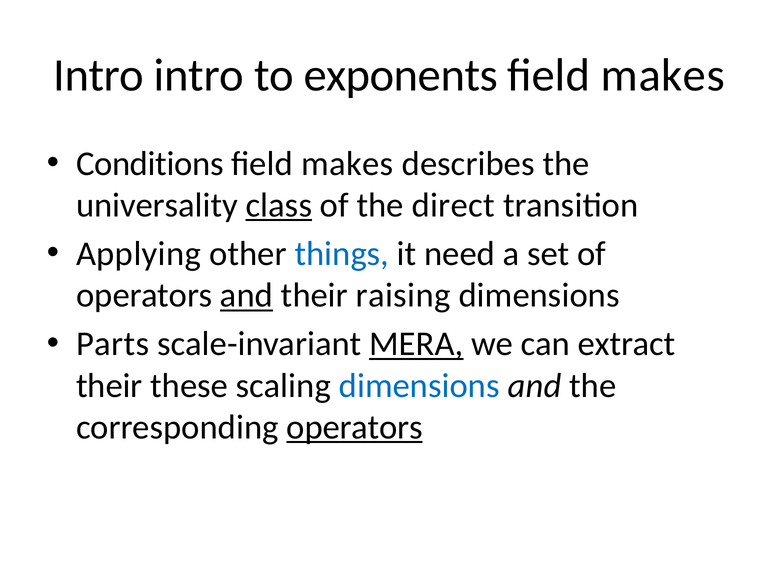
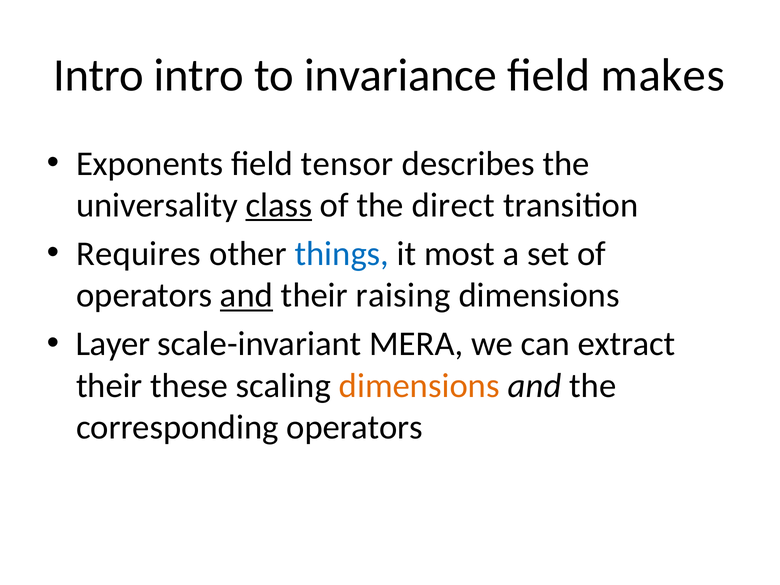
exponents: exponents -> invariance (401, 75)
Conditions: Conditions -> Exponents (150, 164)
makes: makes -> tensor (347, 164)
Applying: Applying -> Requires (139, 254)
need: need -> most (460, 254)
Parts: Parts -> Layer (113, 344)
MERA underline: present -> none (416, 344)
dimensions colour: blue -> orange (419, 386)
operators underline: present -> none (355, 427)
